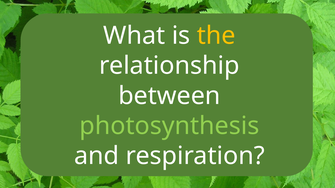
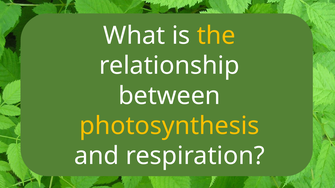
photosynthesis colour: light green -> yellow (169, 126)
